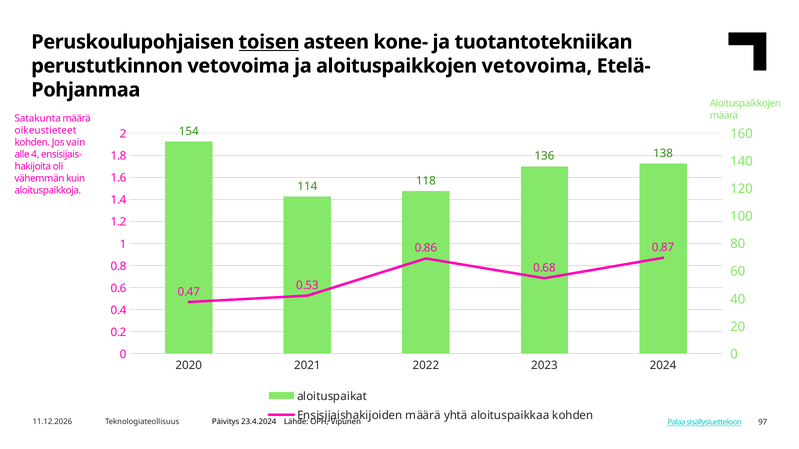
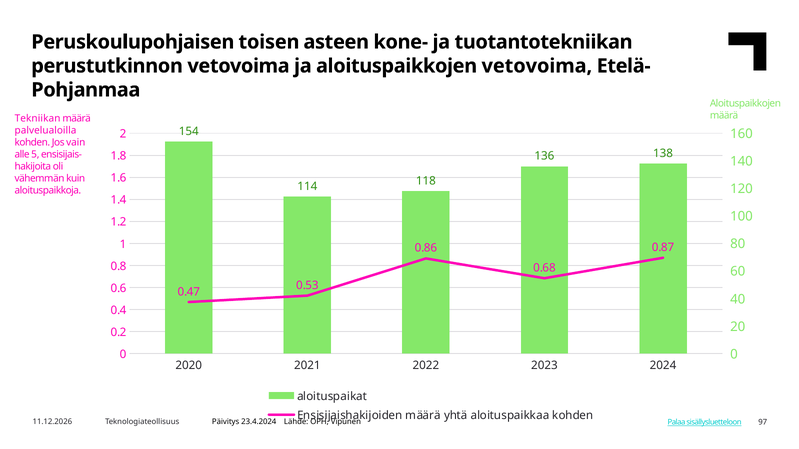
toisen underline: present -> none (269, 42)
Satakunta: Satakunta -> Tekniikan (38, 119)
oikeustieteet: oikeustieteet -> palvelualoilla (46, 131)
4: 4 -> 5 (35, 155)
